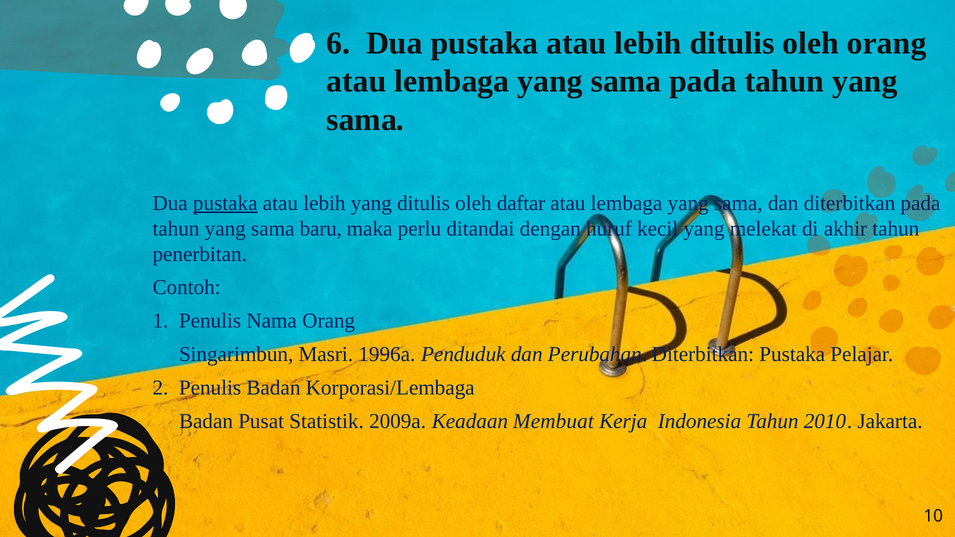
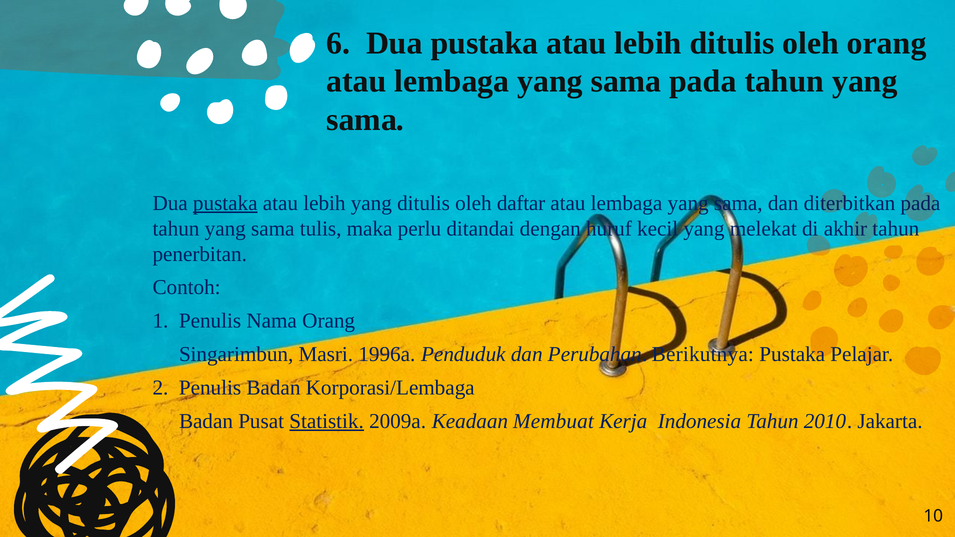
baru: baru -> tulis (321, 229)
Perubahan Diterbitkan: Diterbitkan -> Berikutnya (703, 354)
Statistik underline: none -> present (327, 421)
